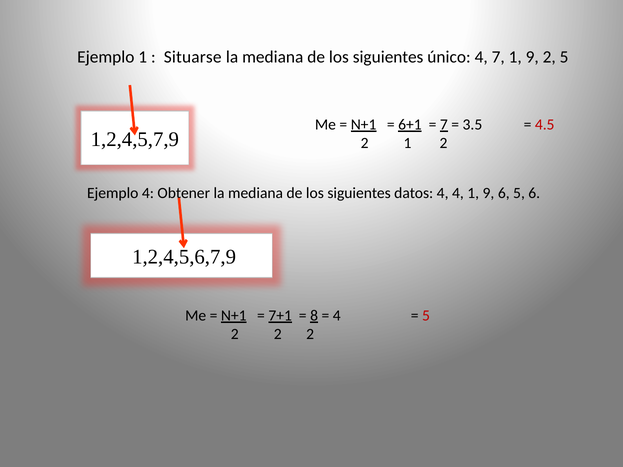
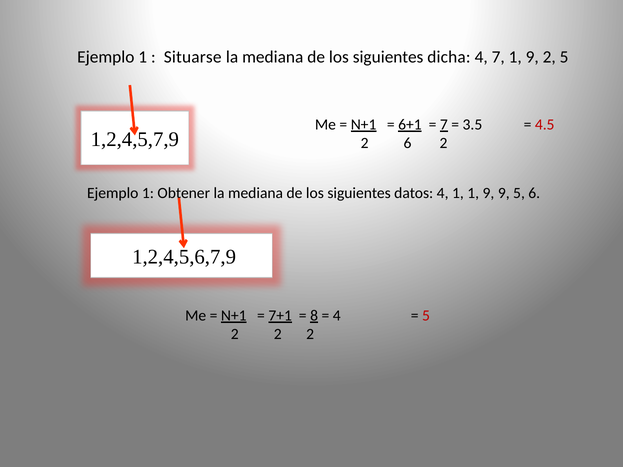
único: único -> dicha (449, 57)
2 1: 1 -> 6 (408, 143)
4: 4 -> 1 (148, 193)
4 4: 4 -> 1 (458, 193)
9 6: 6 -> 9 (504, 193)
